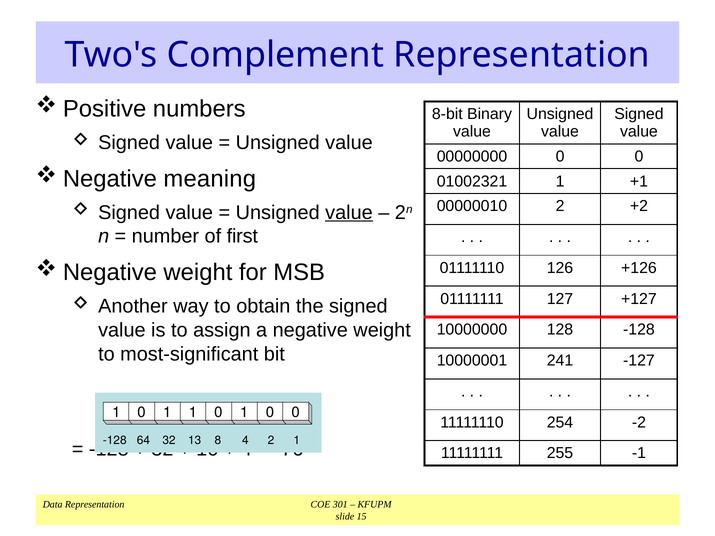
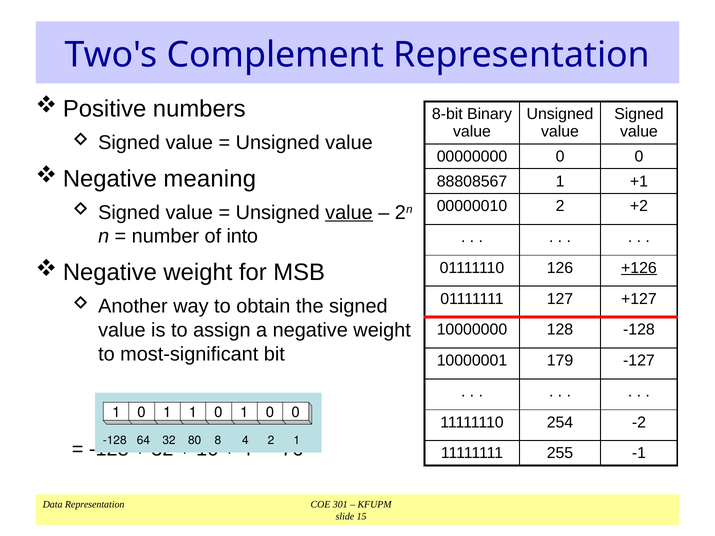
01002321: 01002321 -> 88808567 (472, 181)
first: first -> into (242, 237)
+126 underline: none -> present (639, 268)
241: 241 -> 179 (560, 361)
13: 13 -> 80 (195, 441)
